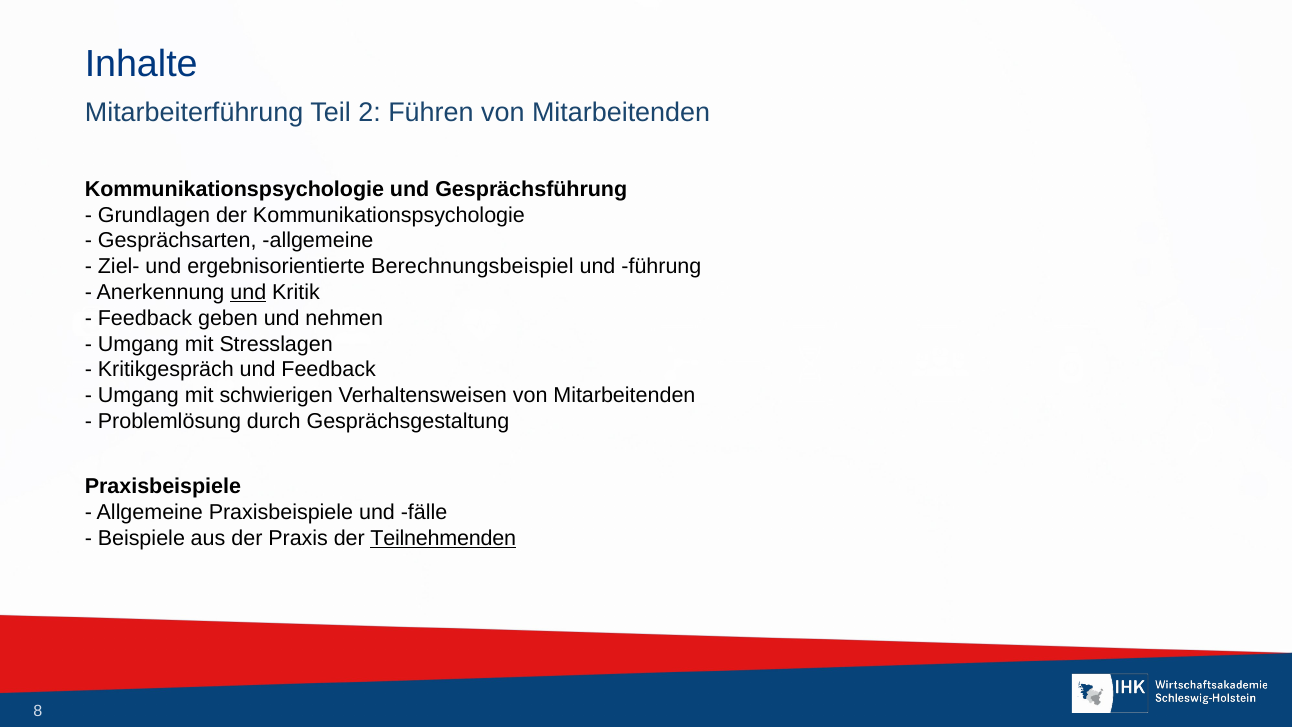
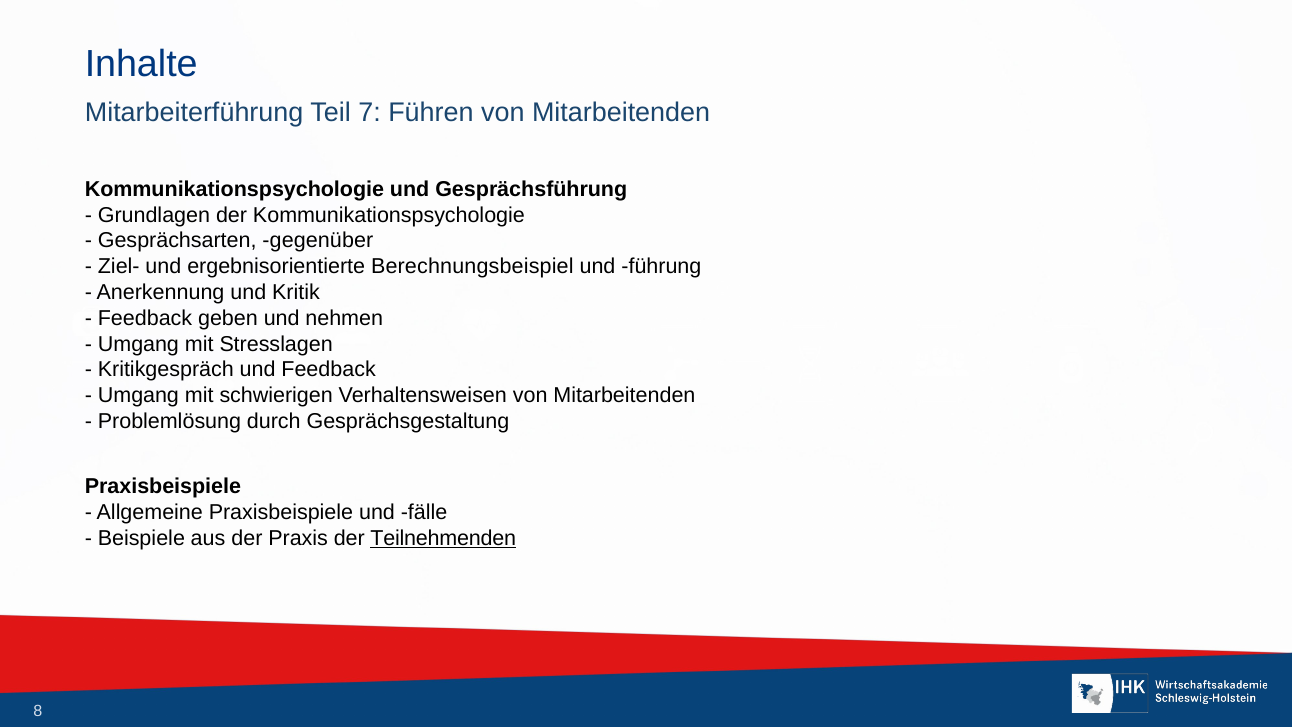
2: 2 -> 7 (370, 112)
Gesprächsarten allgemeine: allgemeine -> gegenüber (318, 241)
und underline: present -> none (248, 292)
